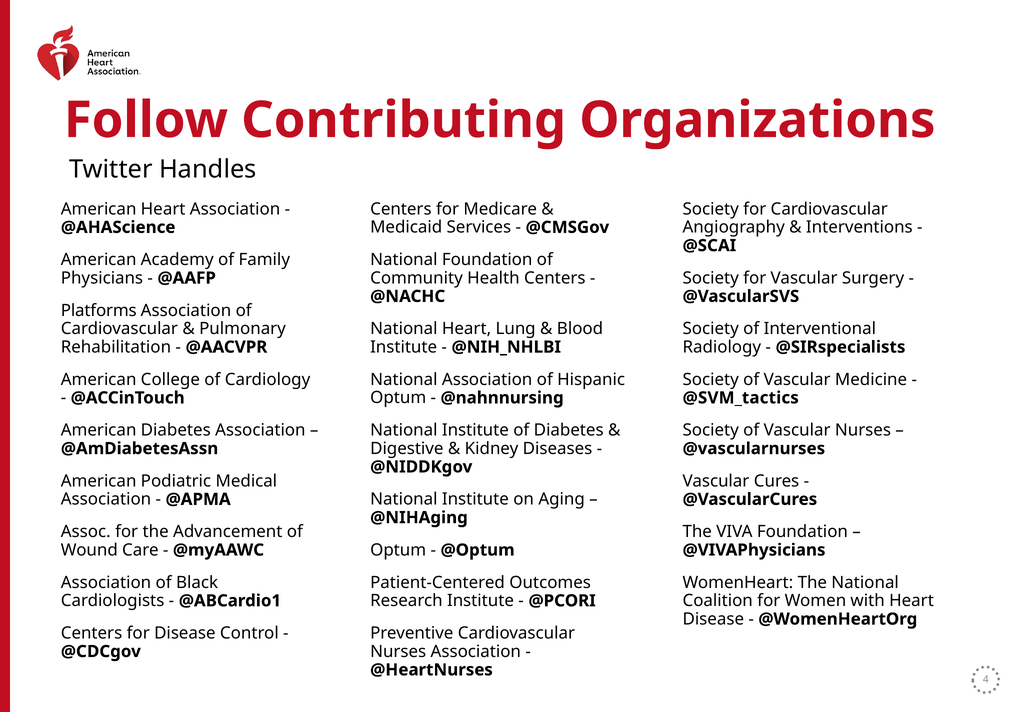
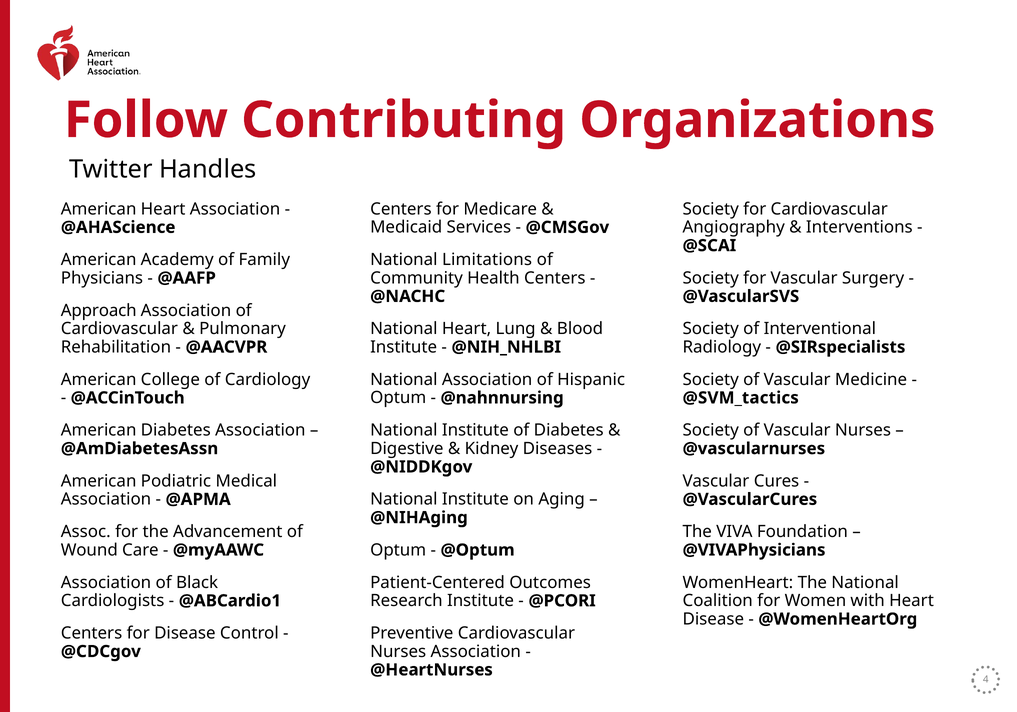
National Foundation: Foundation -> Limitations (487, 260)
Platforms: Platforms -> Approach (99, 310)
